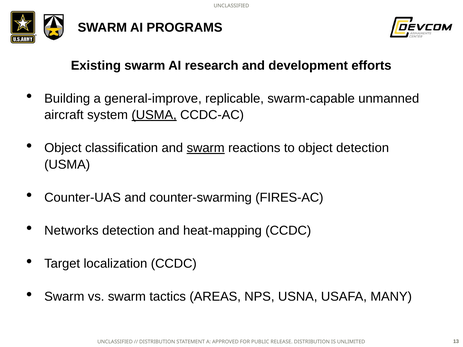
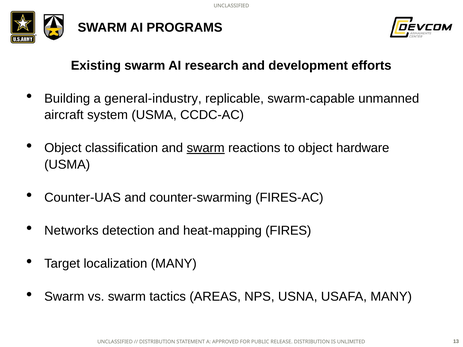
general-improve: general-improve -> general-industry (153, 99)
USMA underline: present -> none (154, 115)
object detection: detection -> hardware (363, 148)
heat-mapping CCDC: CCDC -> FIRES (288, 231)
localization CCDC: CCDC -> MANY (174, 264)
